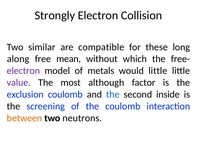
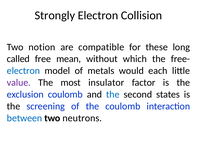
similar: similar -> notion (42, 47)
along: along -> called (18, 59)
electron colour: purple -> blue (23, 71)
would little: little -> each (158, 71)
although: although -> insulator (106, 82)
inside: inside -> states (168, 94)
between colour: orange -> blue (24, 118)
